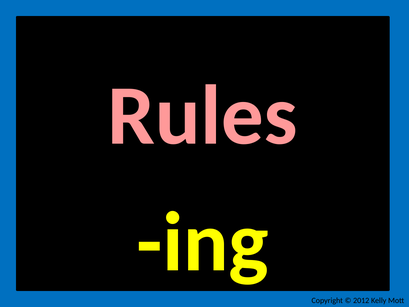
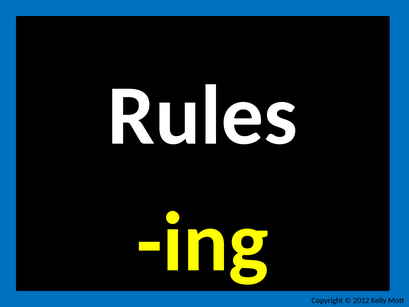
Rules colour: pink -> white (203, 116)
